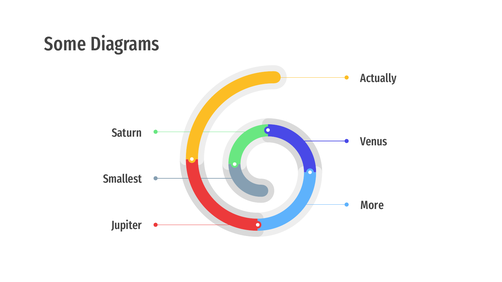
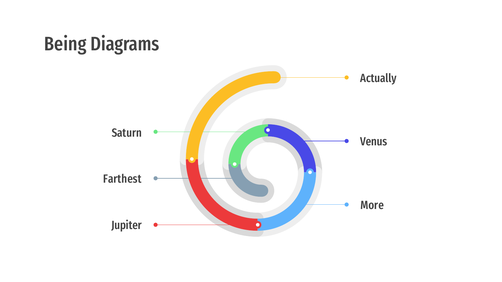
Some: Some -> Being (65, 44)
Smallest: Smallest -> Farthest (122, 179)
